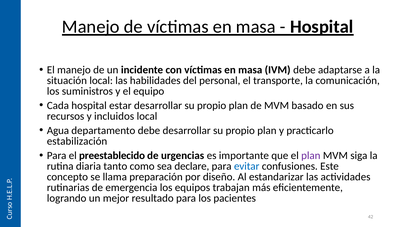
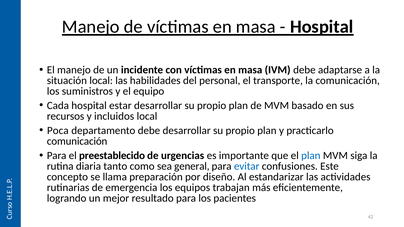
Agua: Agua -> Poca (58, 131)
estabilización: estabilización -> comunicación (77, 141)
plan colour: purple -> blue (311, 156)
declare: declare -> general (192, 167)
